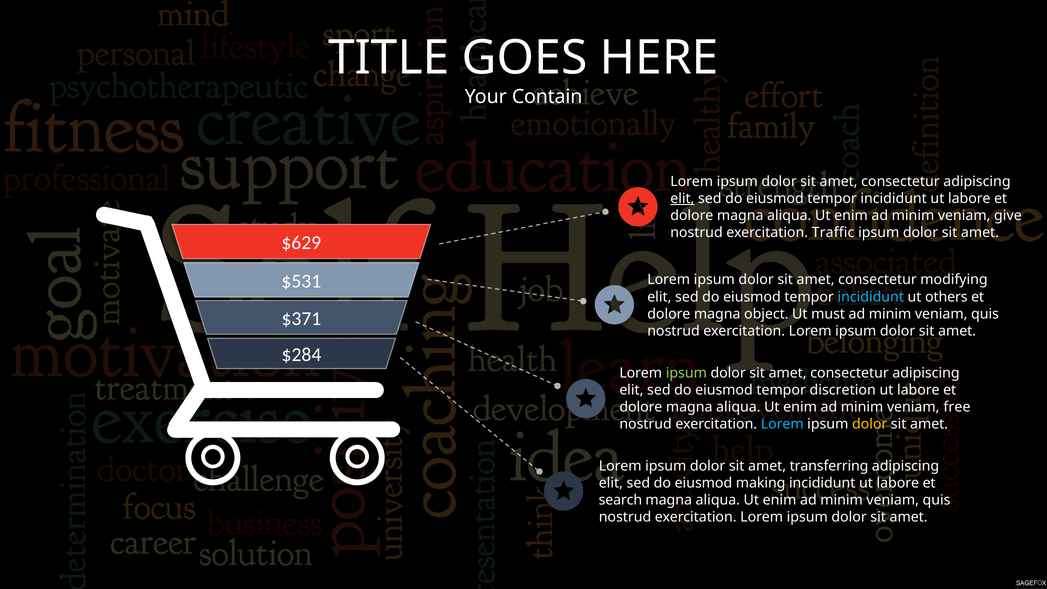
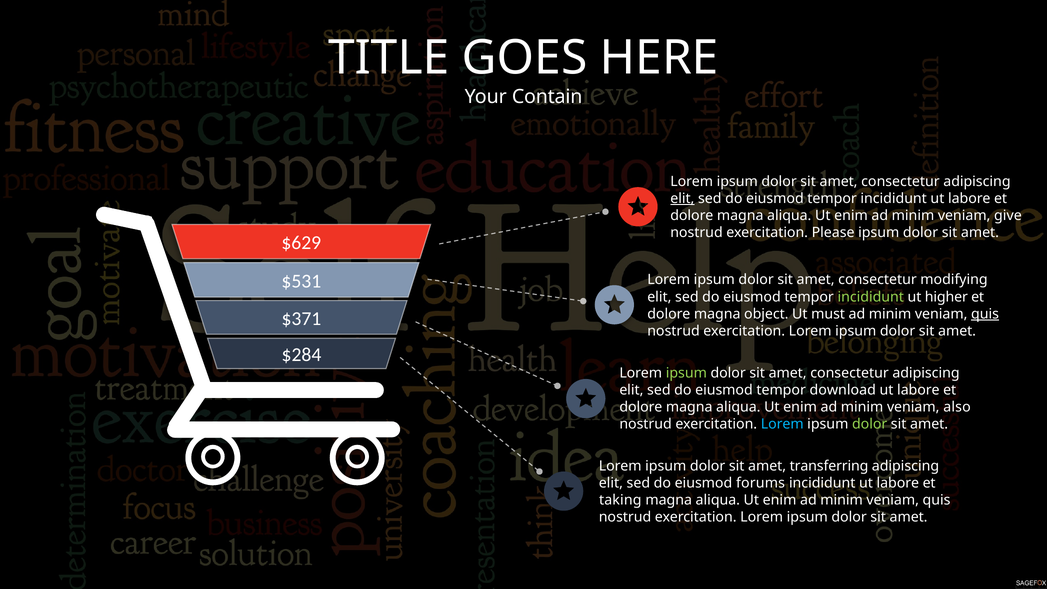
Traffic: Traffic -> Please (833, 233)
incididunt colour: light blue -> light green (871, 297)
others: others -> higher (946, 297)
quis underline: none -> present (985, 314)
discretion: discretion -> download (843, 390)
free: free -> also (957, 407)
dolor colour: yellow -> light green (870, 424)
making: making -> forums (761, 483)
search: search -> taking (620, 500)
